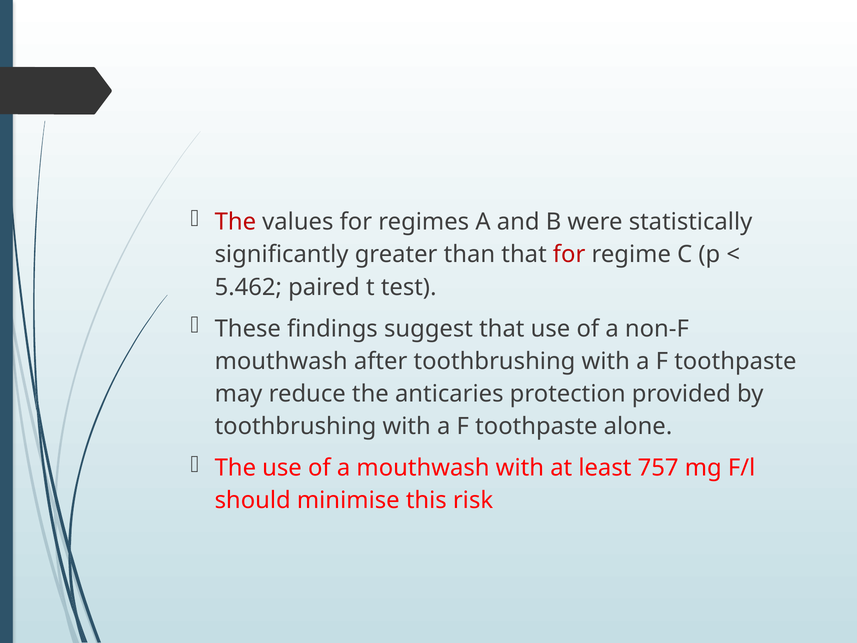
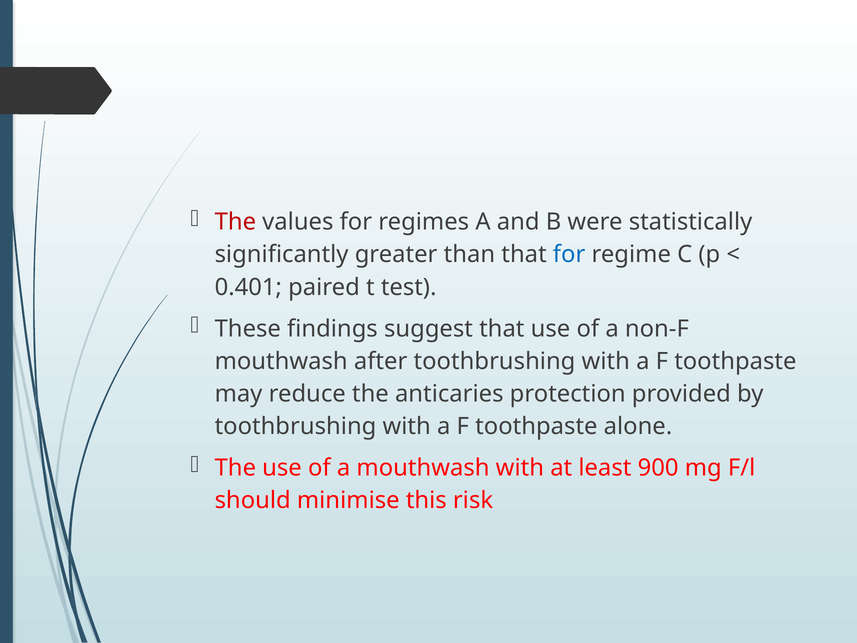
for colour: red -> blue (569, 255)
5.462: 5.462 -> 0.401 (248, 287)
757: 757 -> 900 (658, 468)
